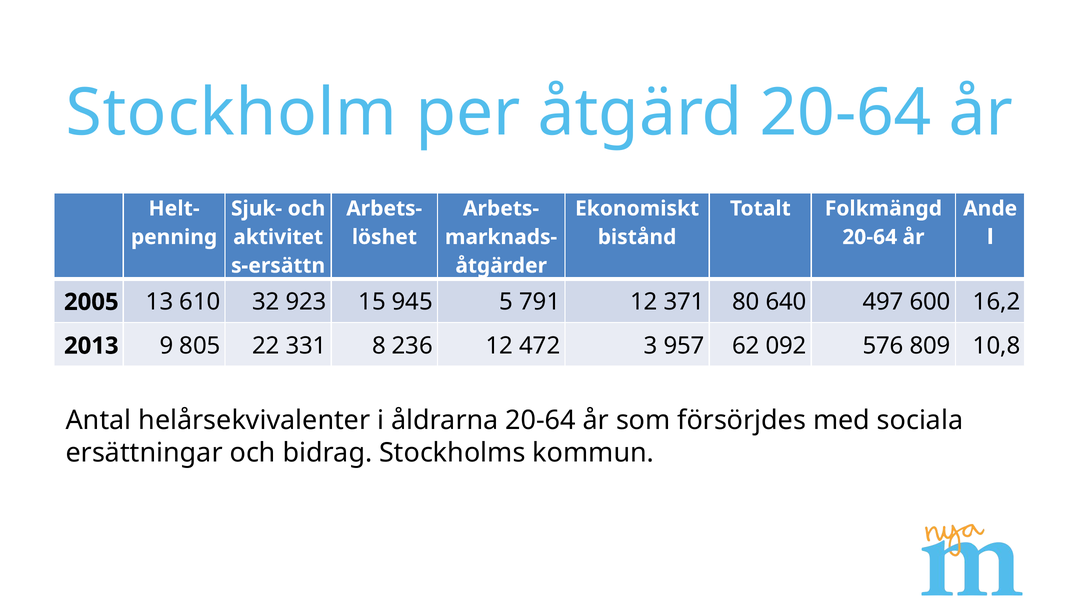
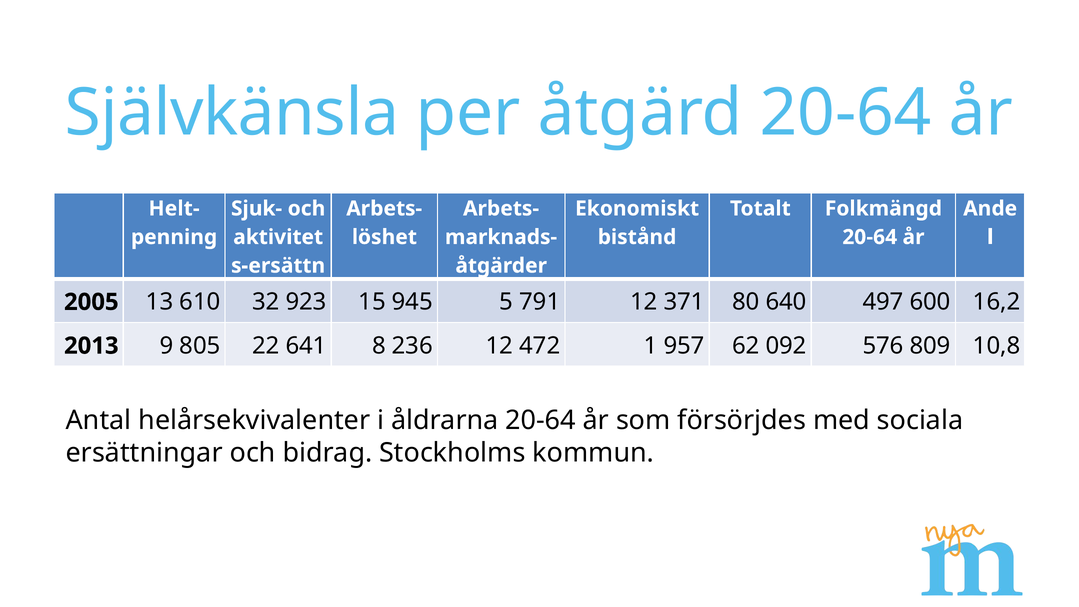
Stockholm: Stockholm -> Självkänsla (232, 113)
331: 331 -> 641 (306, 346)
3: 3 -> 1 (651, 346)
